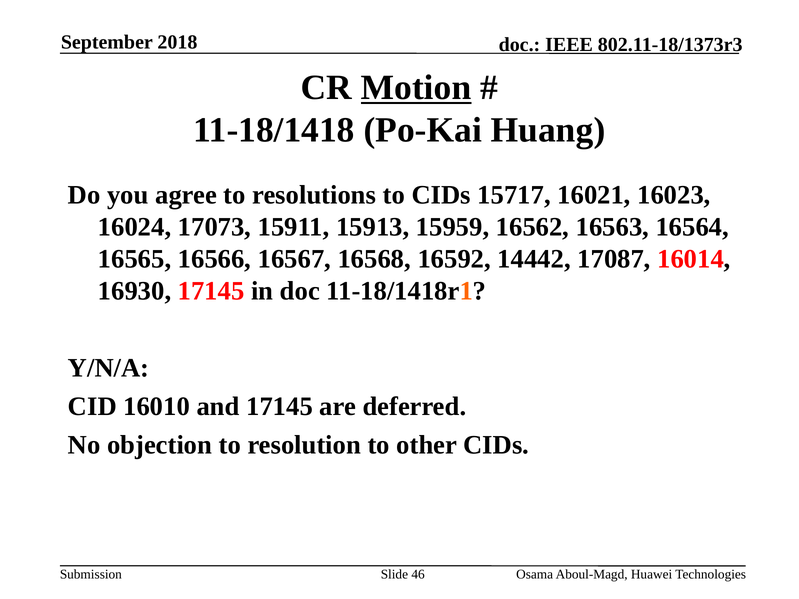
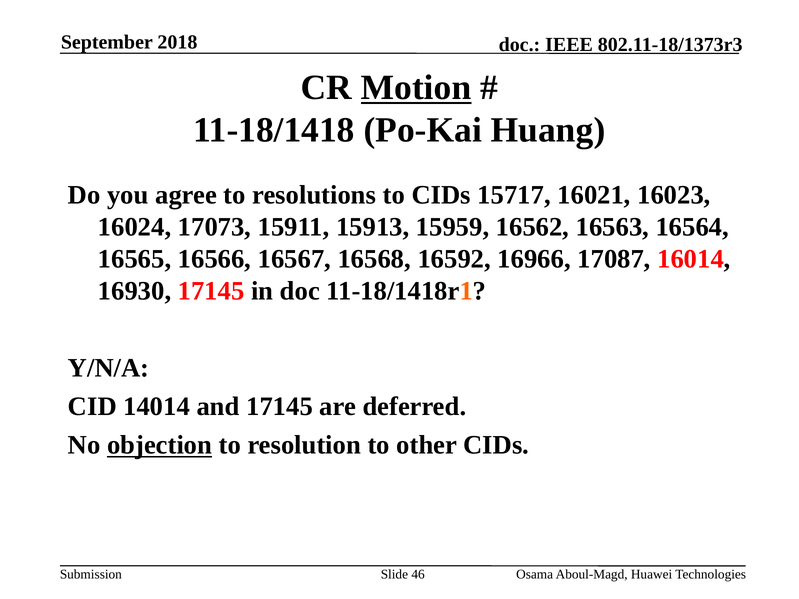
14442: 14442 -> 16966 (534, 259)
16010: 16010 -> 14014 (157, 407)
objection underline: none -> present (160, 445)
